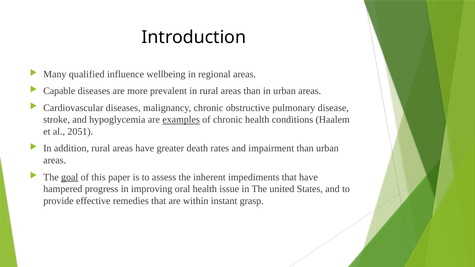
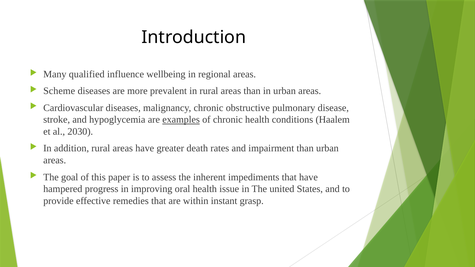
Capable: Capable -> Scheme (59, 91)
2051: 2051 -> 2030 (80, 132)
goal underline: present -> none (70, 177)
